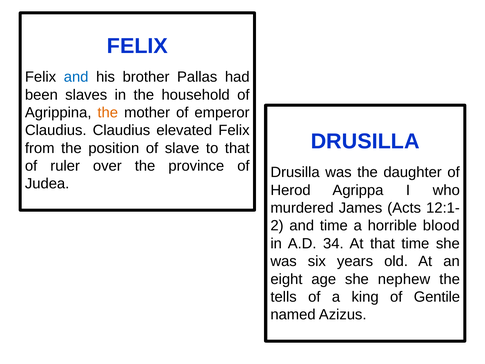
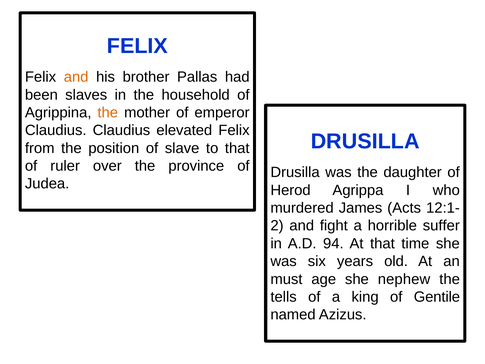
and colour: blue -> orange (76, 77)
and time: time -> fight (334, 226)
blood: blood -> suffer (441, 226)
34: 34 -> 94 (333, 243)
eight: eight -> must (286, 279)
